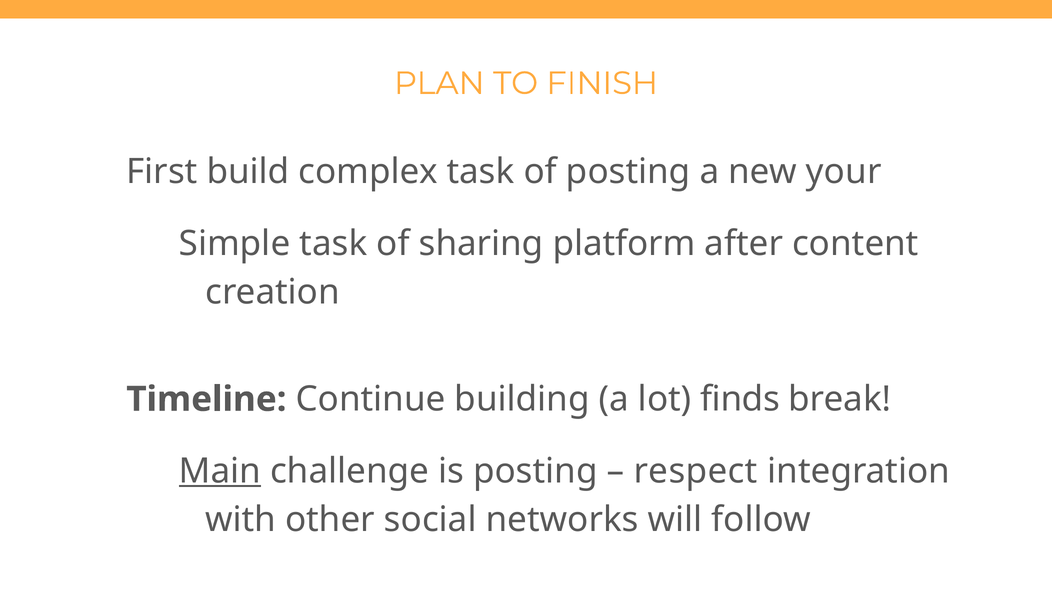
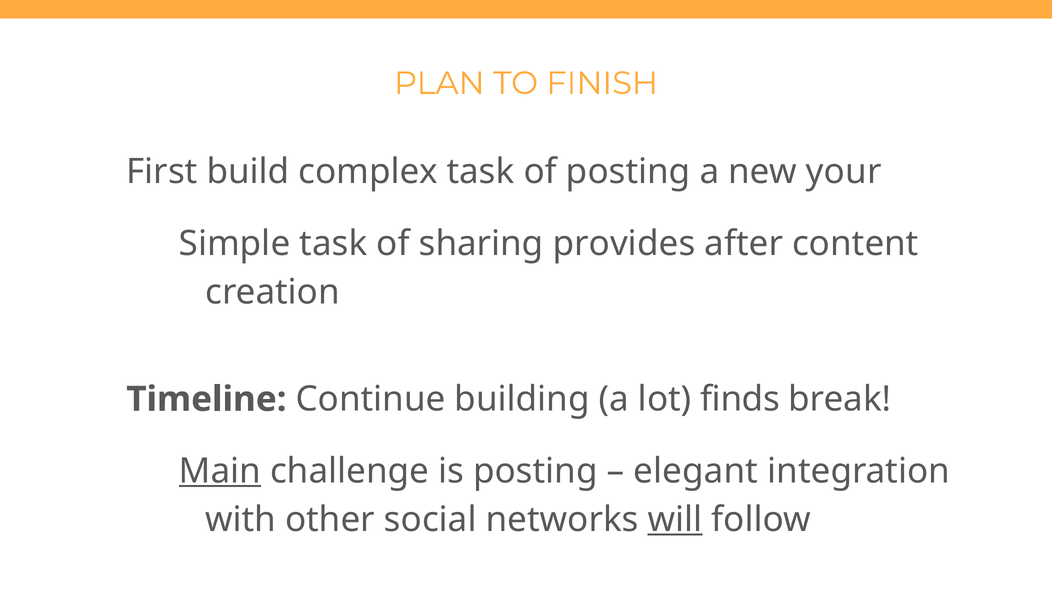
platform: platform -> provides (624, 244)
respect: respect -> elegant (696, 471)
will underline: none -> present (675, 519)
